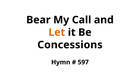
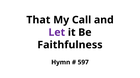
Bear: Bear -> That (38, 20)
Let colour: orange -> purple (57, 33)
Concessions: Concessions -> Faithfulness (70, 45)
